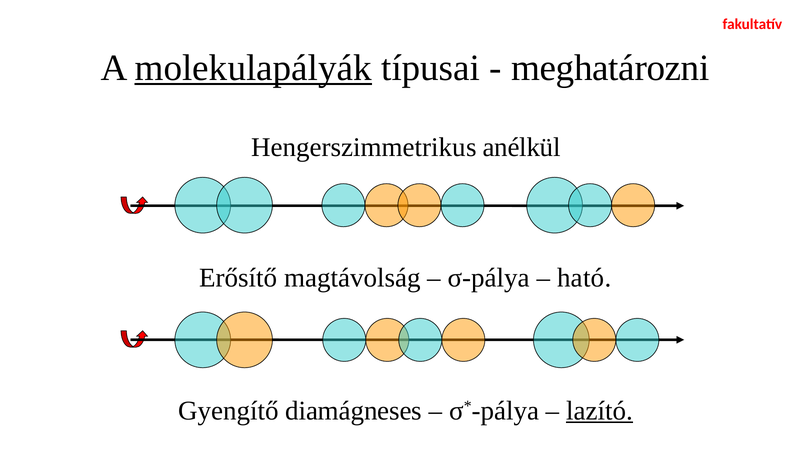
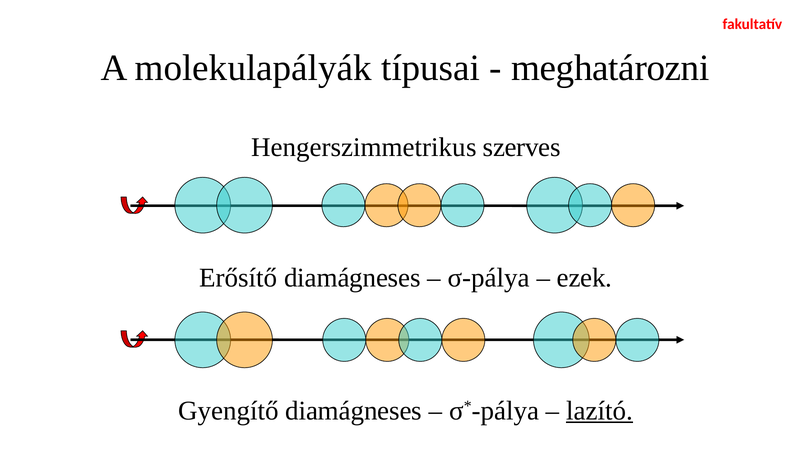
molekulapályák underline: present -> none (253, 68)
anélkül: anélkül -> szerves (522, 147)
Erősítő magtávolság: magtávolság -> diamágneses (352, 278)
ható: ható -> ezek (584, 278)
